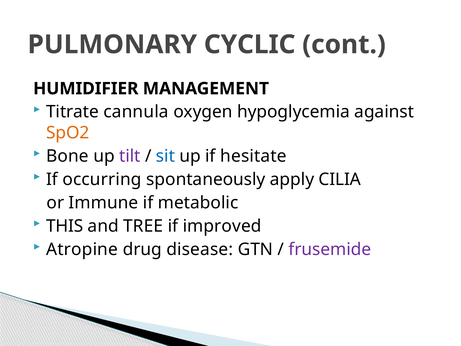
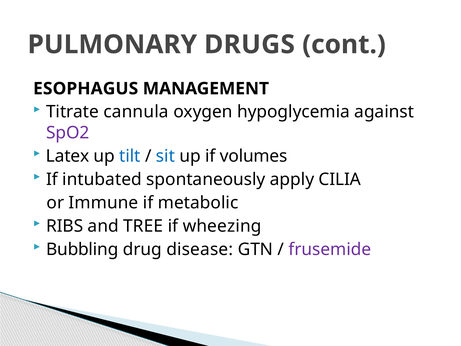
CYCLIC: CYCLIC -> DRUGS (250, 44)
HUMIDIFIER: HUMIDIFIER -> ESOPHAGUS (86, 89)
SpO2 colour: orange -> purple (68, 133)
Bone: Bone -> Latex (68, 156)
tilt colour: purple -> blue (130, 156)
hesitate: hesitate -> volumes (254, 156)
occurring: occurring -> intubated (102, 179)
THIS: THIS -> RIBS (65, 226)
improved: improved -> wheezing (222, 226)
Atropine: Atropine -> Bubbling (82, 249)
